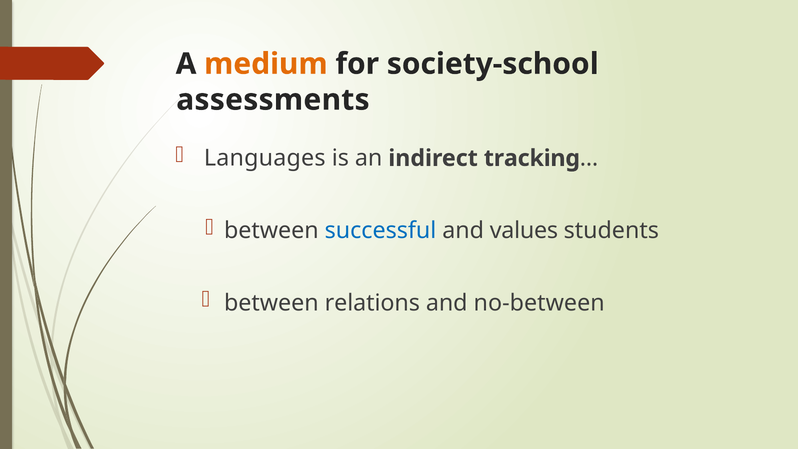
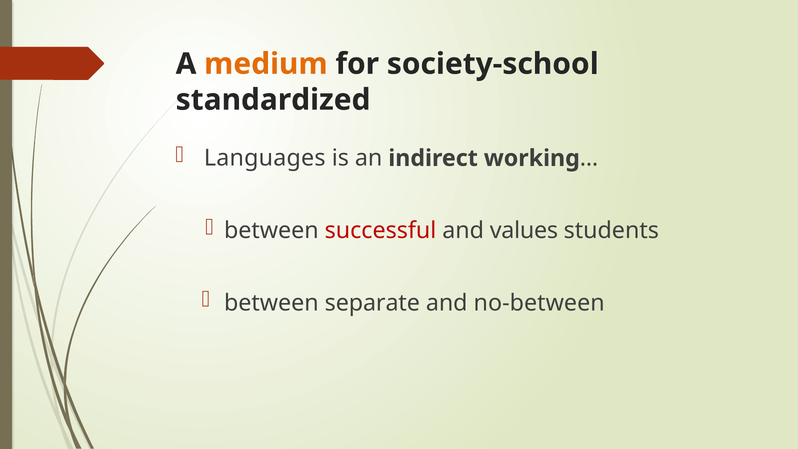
assessments: assessments -> standardized (273, 100)
tracking: tracking -> working (532, 158)
successful colour: blue -> red (380, 231)
relations: relations -> separate (372, 303)
